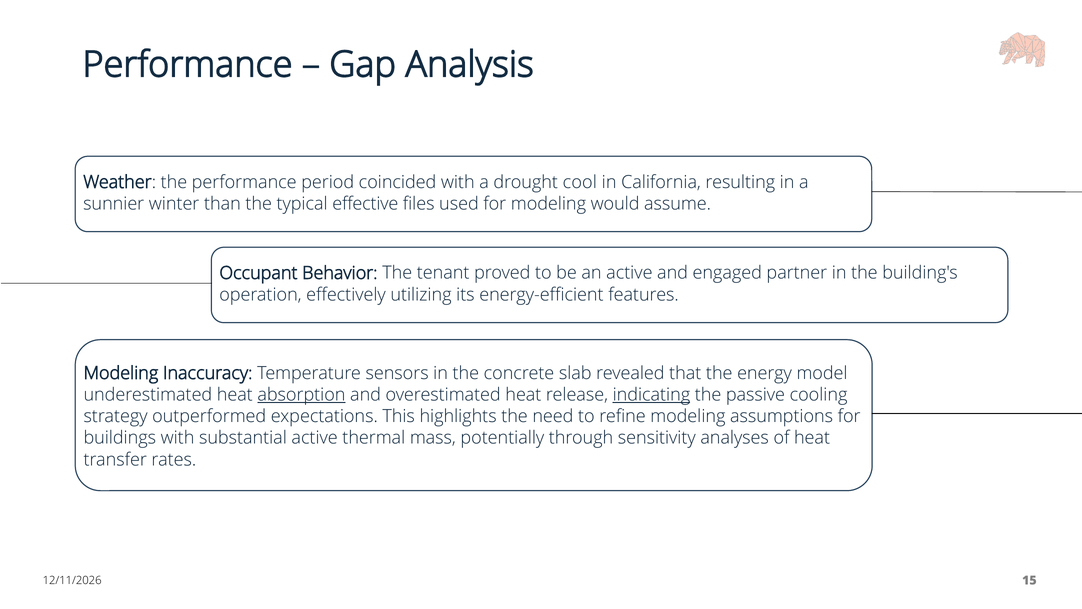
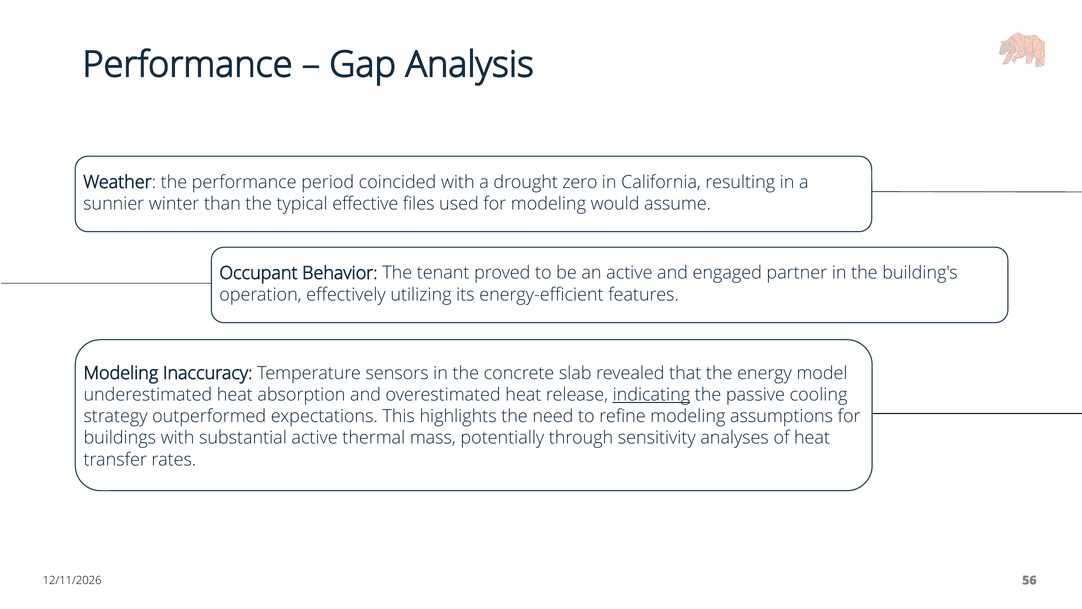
cool: cool -> zero (580, 182)
absorption underline: present -> none (301, 394)
15: 15 -> 56 (1029, 580)
